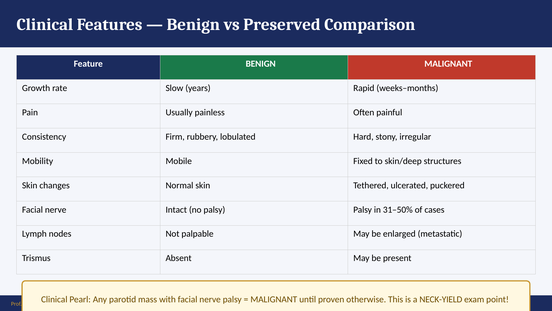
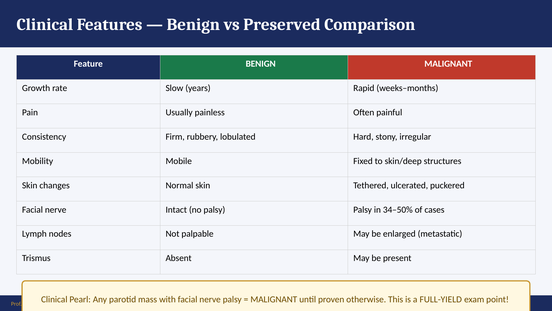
31–50%: 31–50% -> 34–50% (398, 209)
NECK-YIELD: NECK-YIELD -> FULL-YIELD (441, 299)
